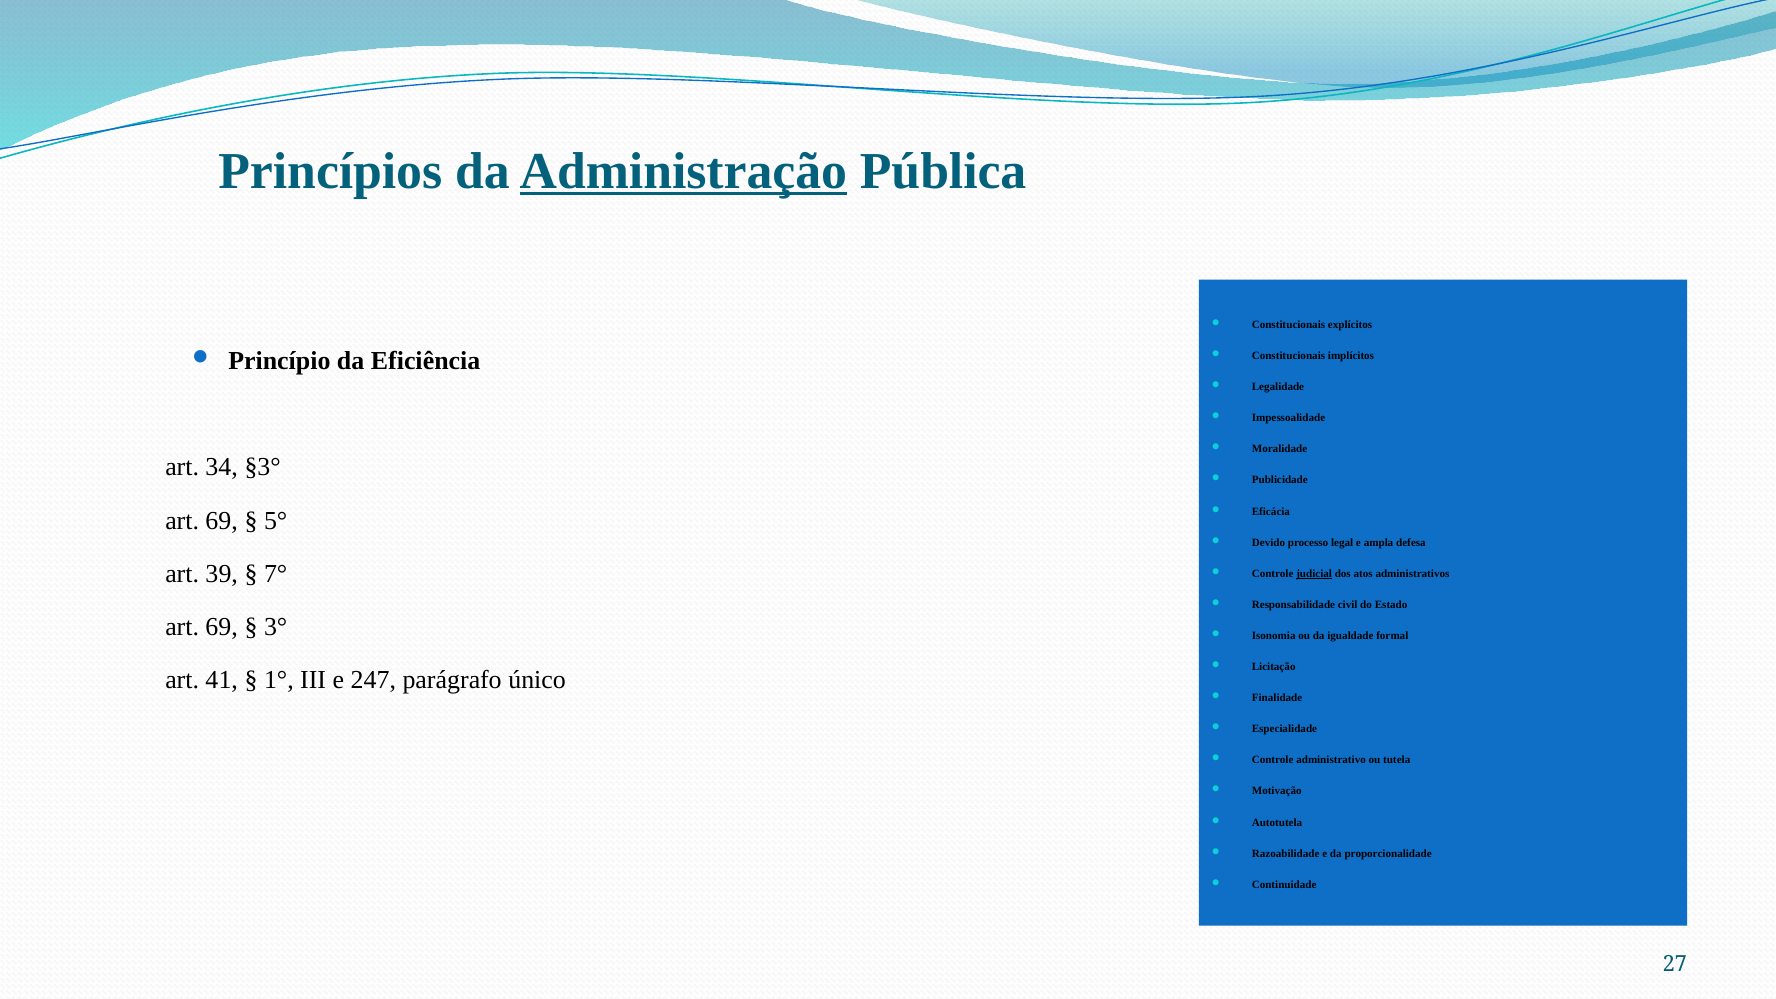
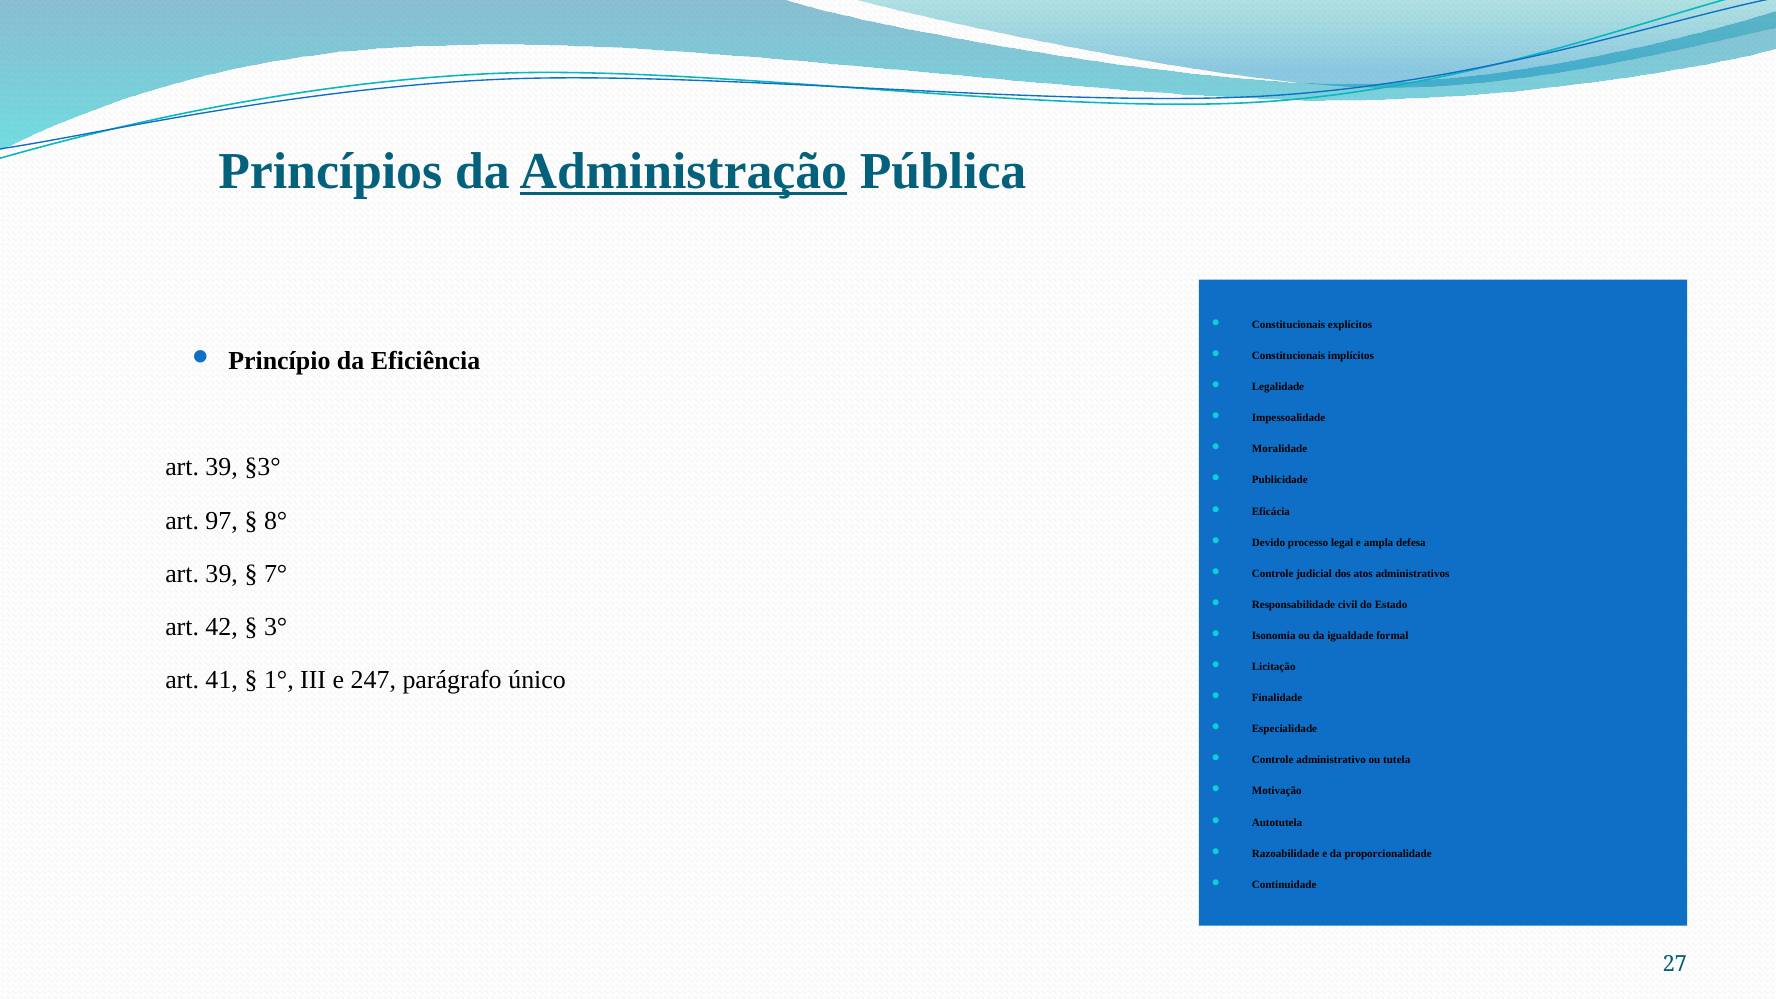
34: 34 -> 39 (222, 467)
69: 69 -> 97 (222, 521)
5°: 5° -> 8° (276, 521)
judicial underline: present -> none (1314, 574)
69: 69 -> 42 (222, 627)
